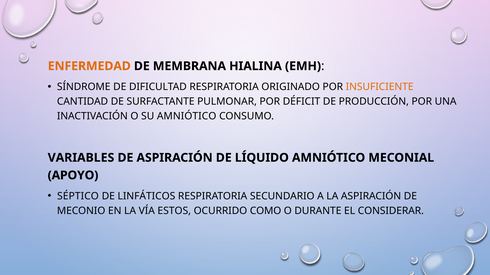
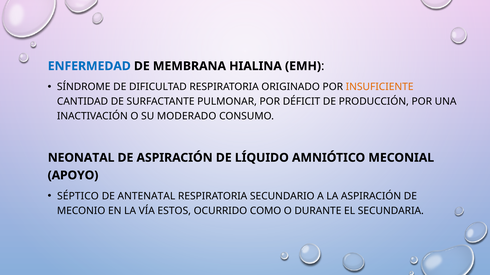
ENFERMEDAD colour: orange -> blue (89, 66)
SU AMNIÓTICO: AMNIÓTICO -> MODERADO (187, 117)
VARIABLES: VARIABLES -> NEONATAL (81, 158)
LINFÁTICOS: LINFÁTICOS -> ANTENATAL (146, 197)
CONSIDERAR: CONSIDERAR -> SECUNDARIA (391, 211)
